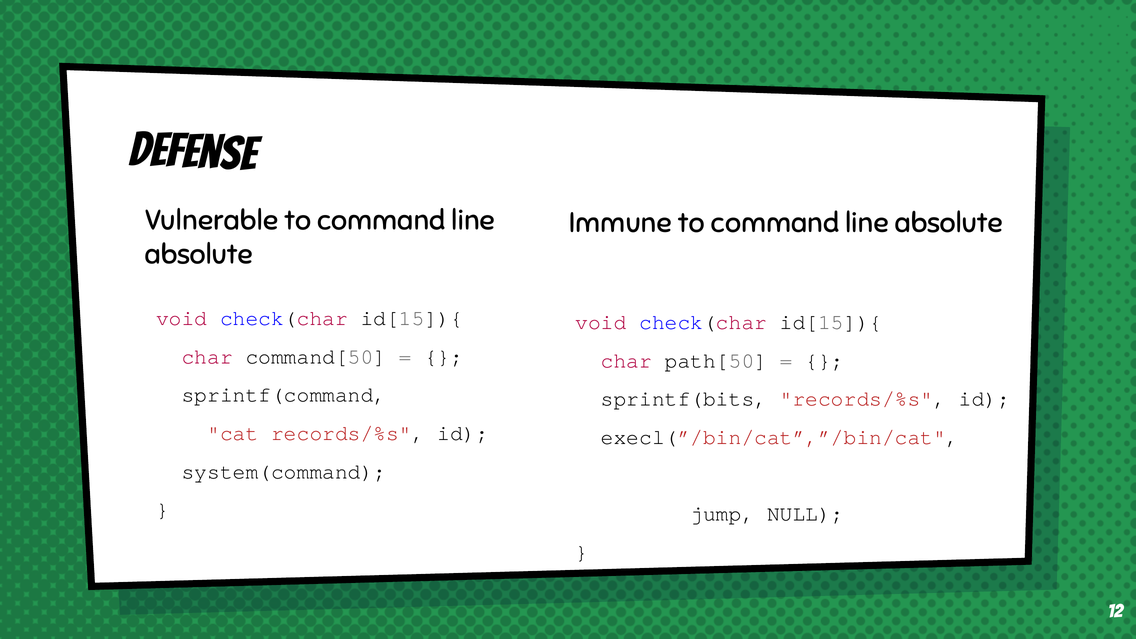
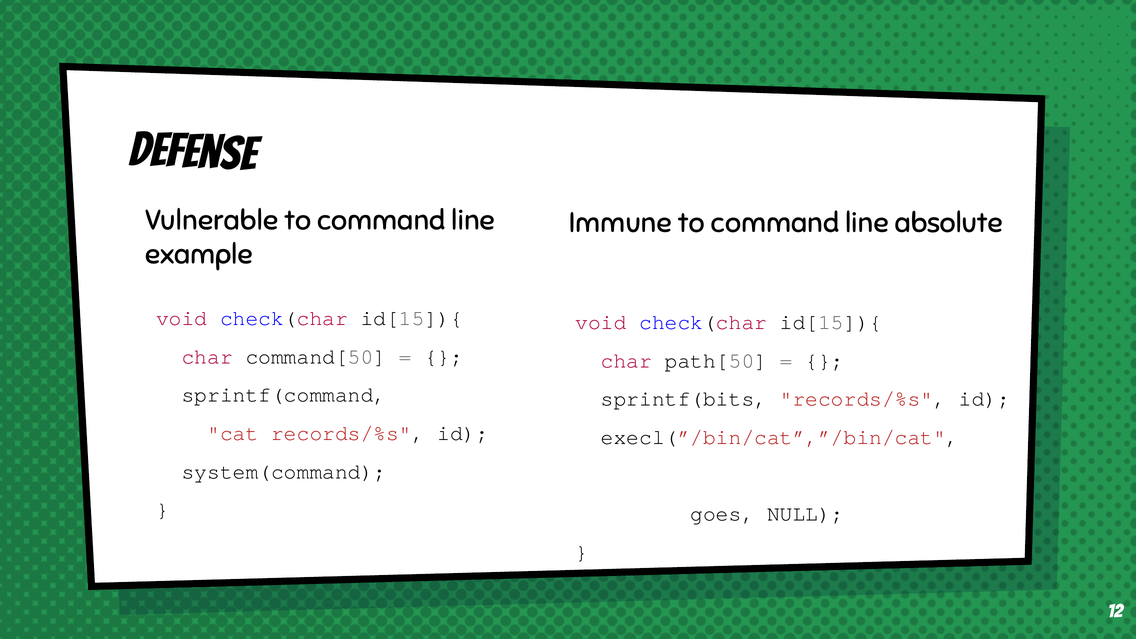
absolute: absolute -> example (199, 254)
jump: jump -> goes (722, 514)
